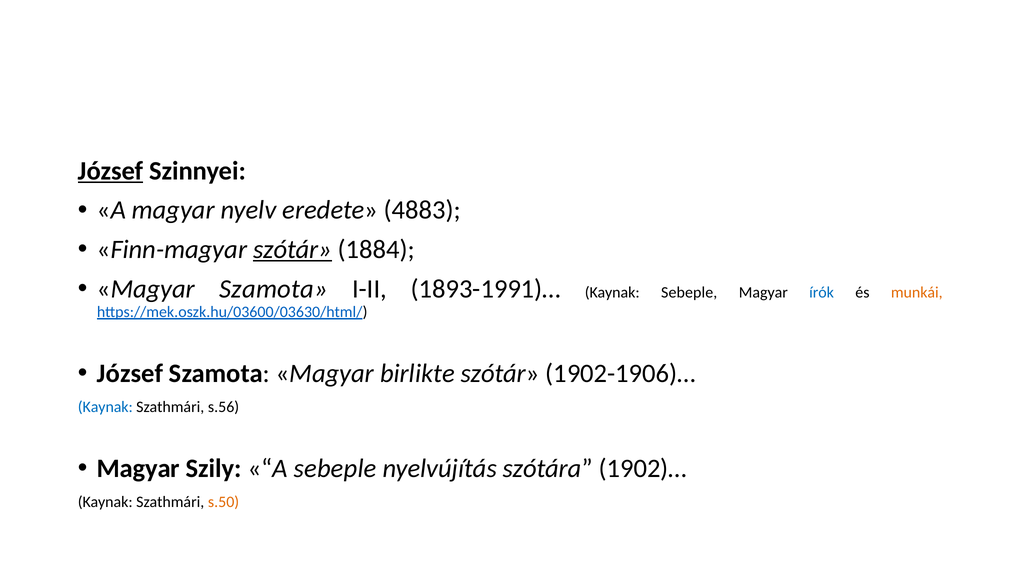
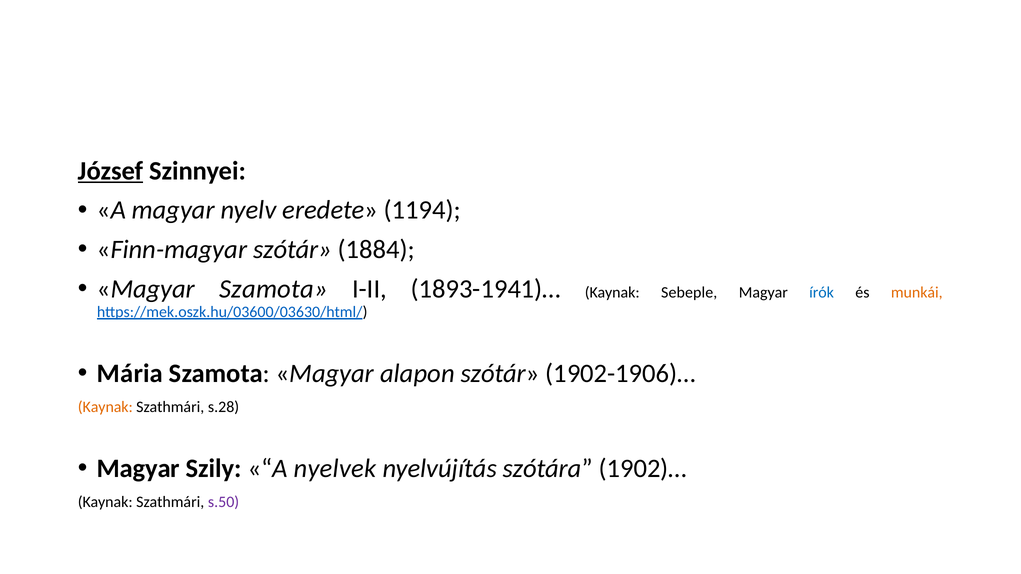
4883: 4883 -> 1194 (422, 210)
szótár underline: present -> none (293, 250)
1893-1991)…: 1893-1991)… -> 1893-1941)… (486, 289)
József: József -> Mária (130, 374)
birlikte: birlikte -> alapon (417, 374)
Kaynak colour: blue -> orange (105, 407)
s.56: s.56 -> s.28 (224, 407)
A sebeple: sebeple -> nyelvek (335, 469)
s.50 colour: orange -> purple (224, 502)
